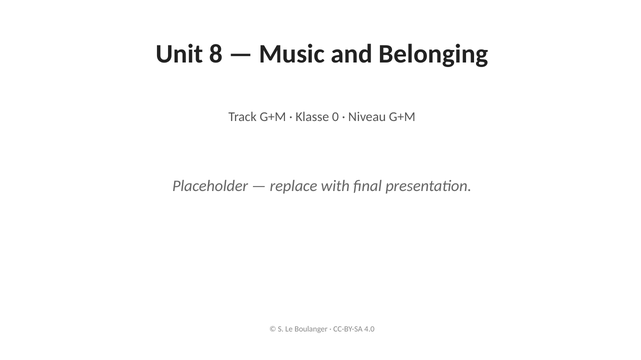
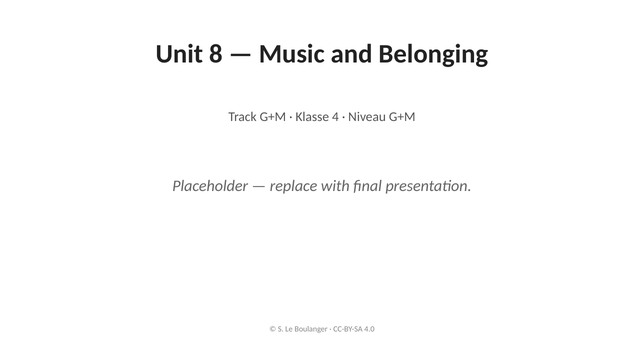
0: 0 -> 4 (335, 117)
